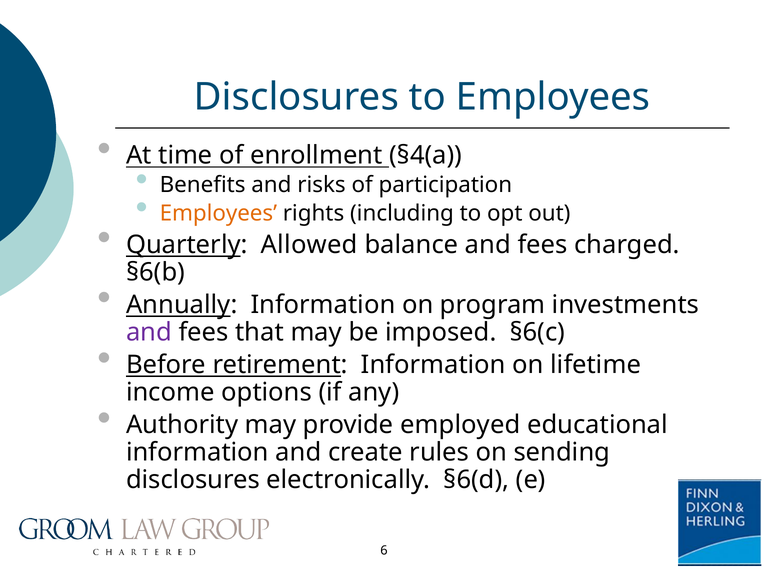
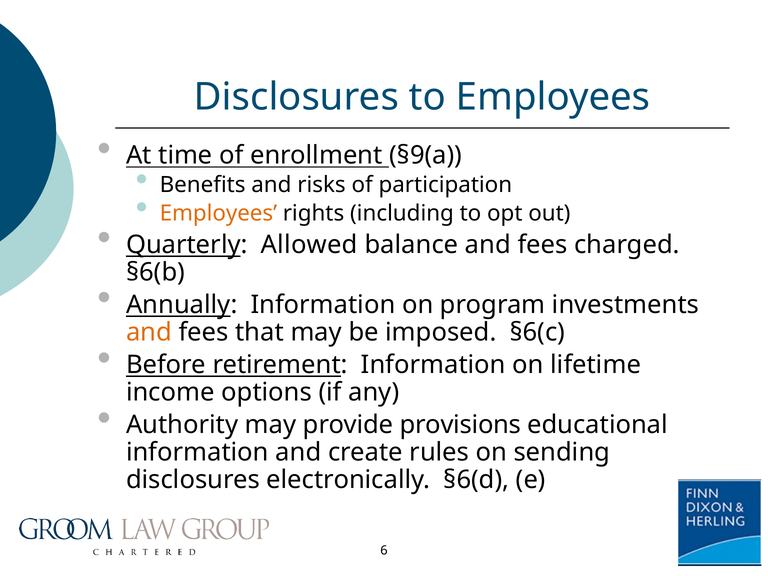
§4(a: §4(a -> §9(a (426, 155)
and colour: purple -> orange (149, 332)
employed: employed -> provisions (460, 425)
